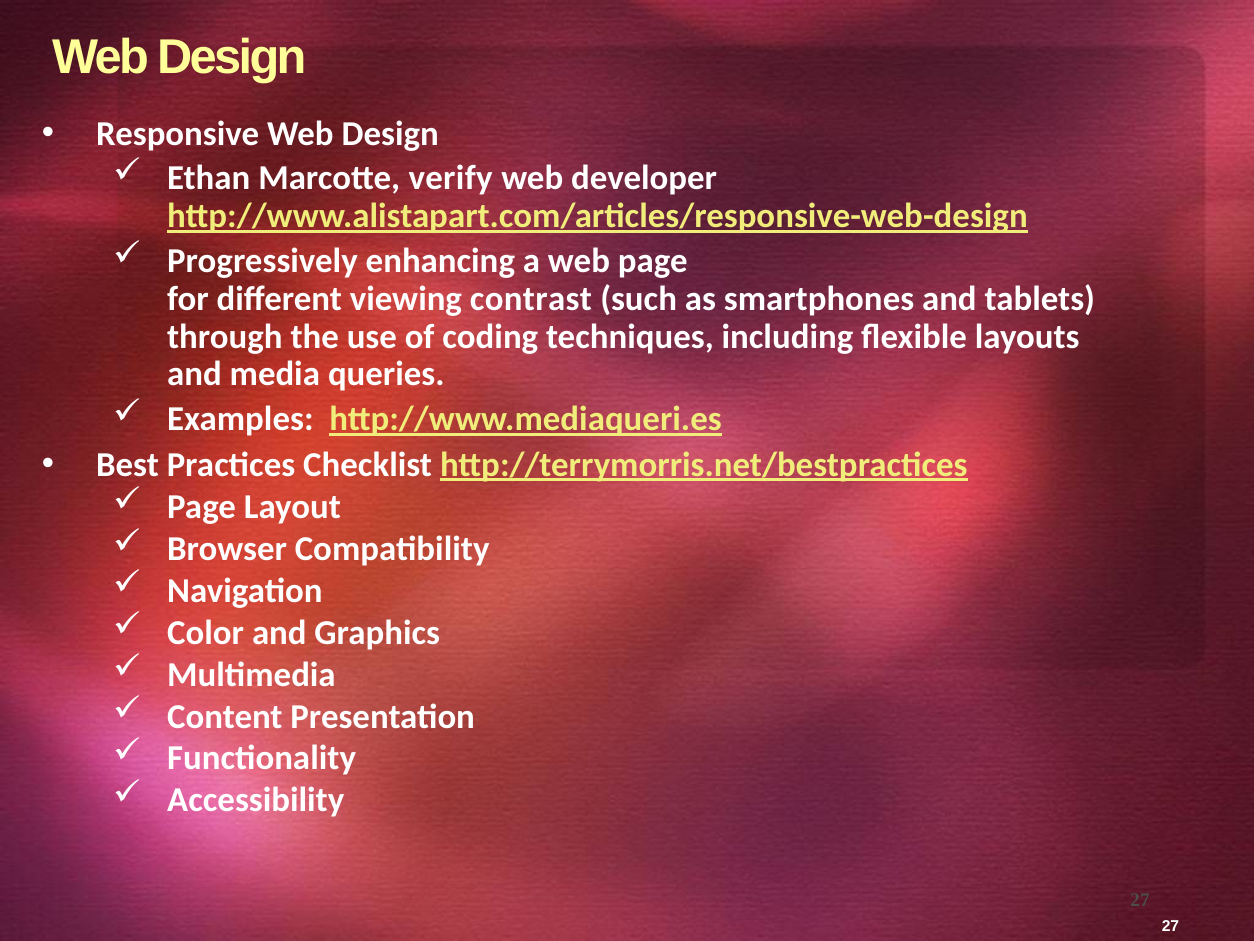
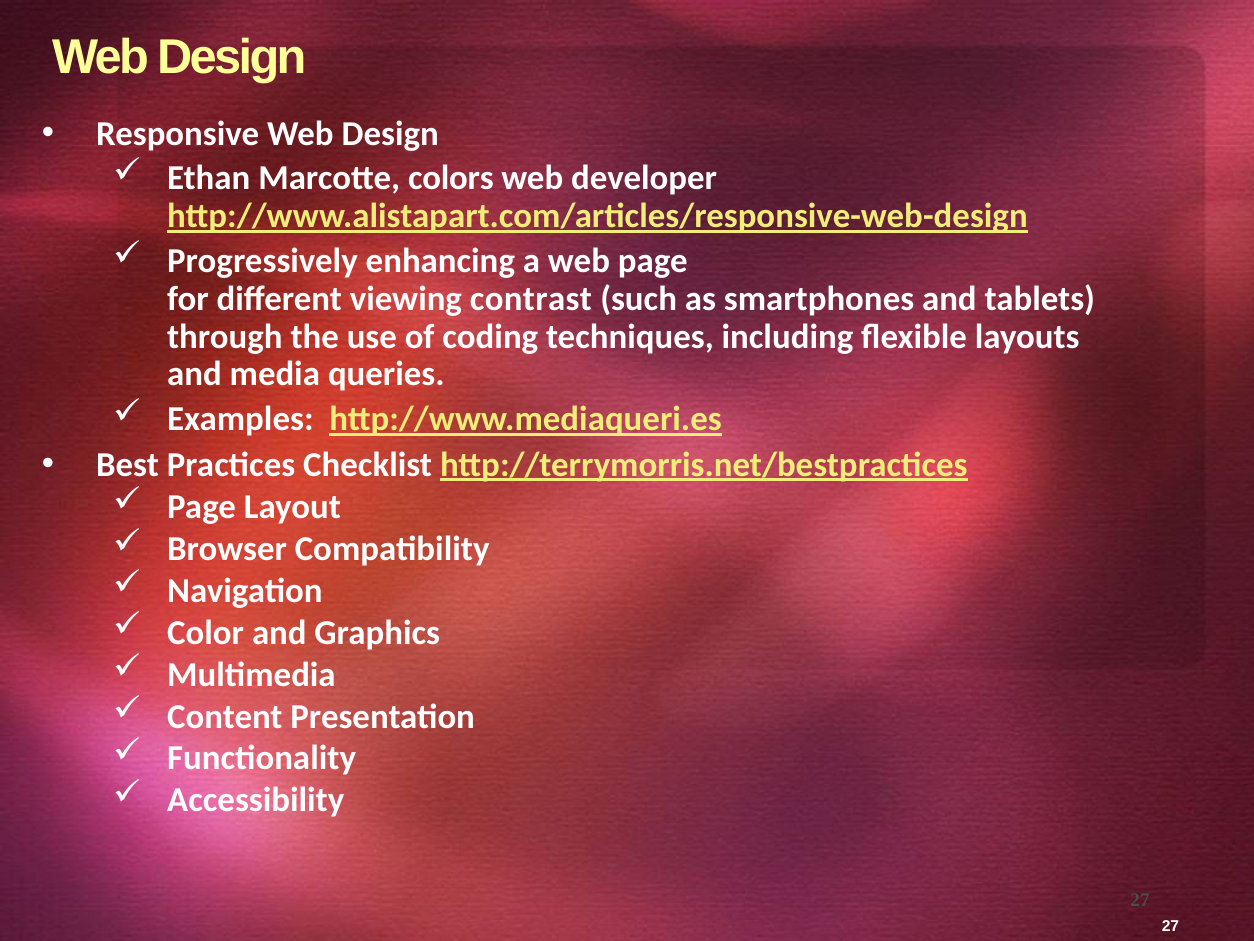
verify: verify -> colors (451, 178)
